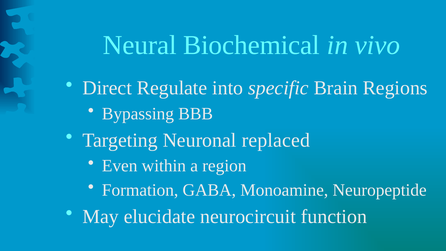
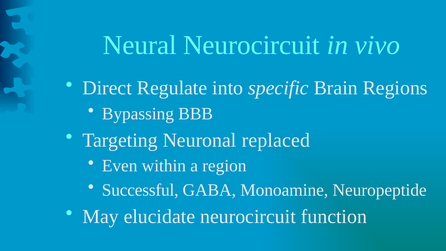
Neural Biochemical: Biochemical -> Neurocircuit (251, 45)
Formation: Formation -> Successful (140, 190)
